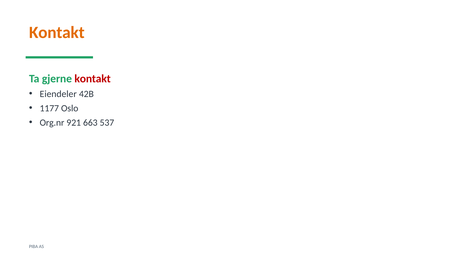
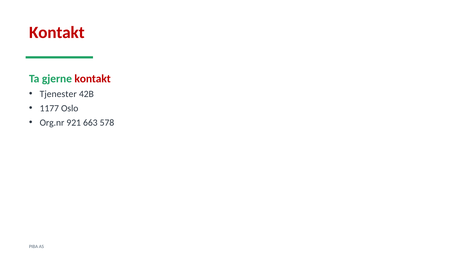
Kontakt colour: orange -> red (57, 33)
Eiendeler: Eiendeler -> Tjenester (58, 94)
537: 537 -> 578 (107, 122)
